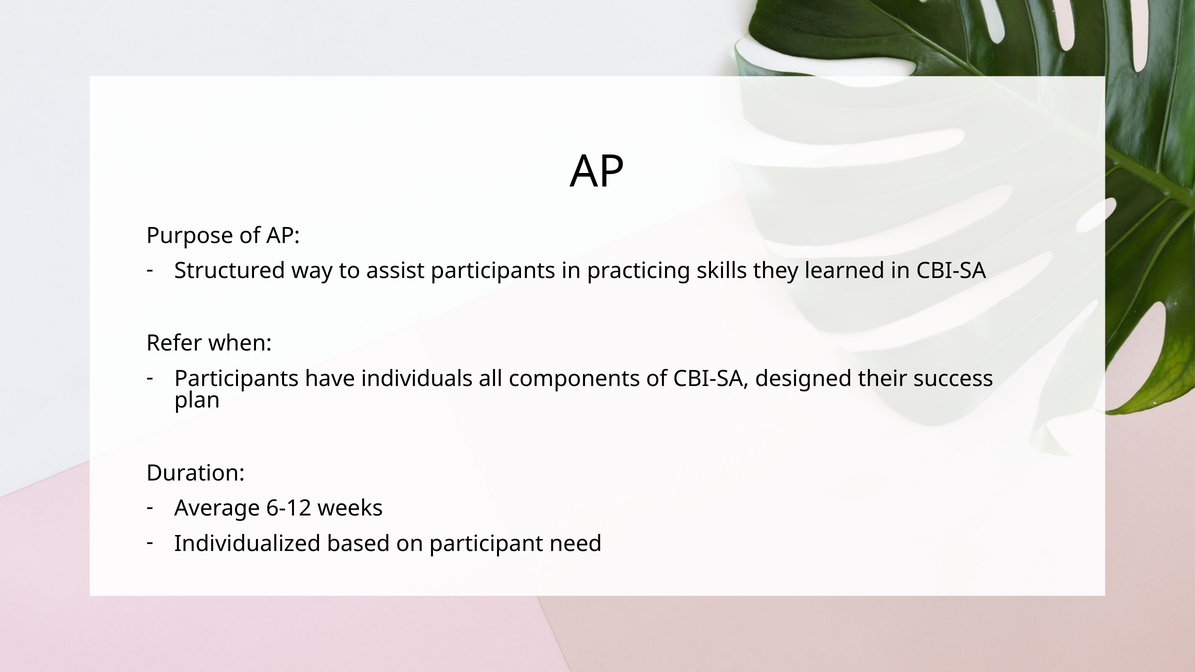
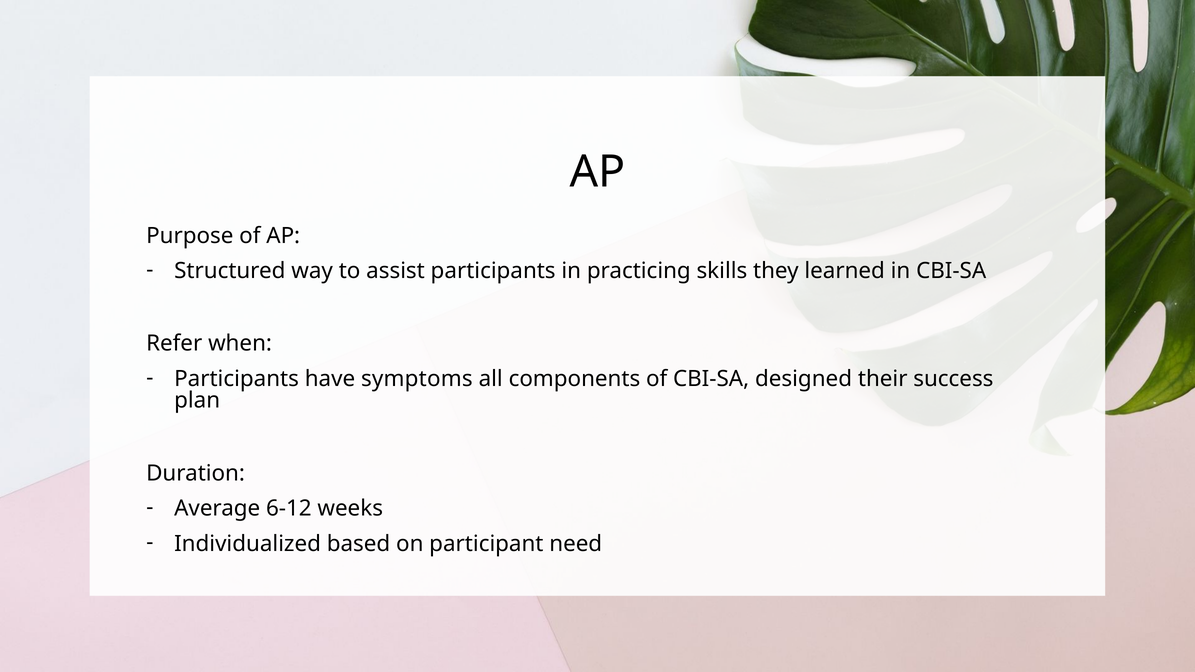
individuals: individuals -> symptoms (417, 379)
